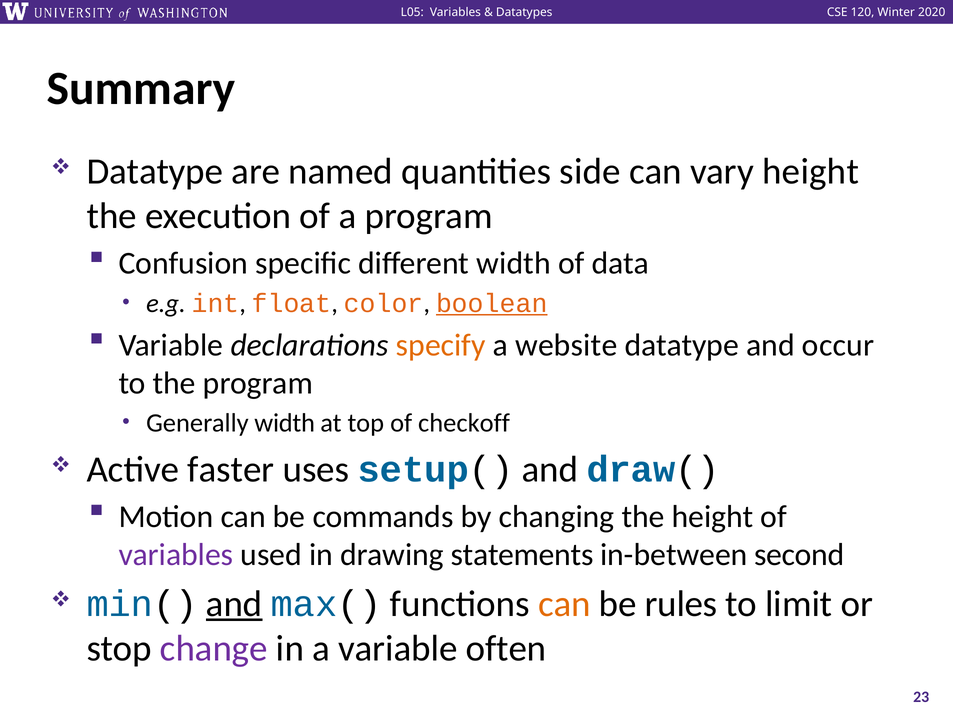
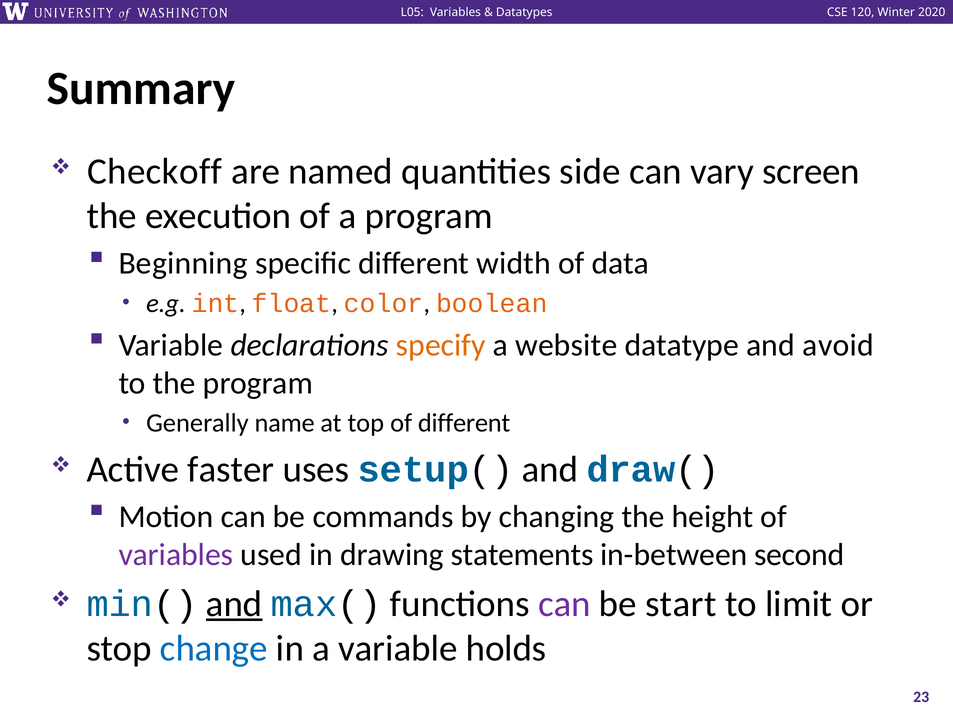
Datatype: Datatype -> Checkoff (155, 172)
vary height: height -> screen (811, 172)
Confusion: Confusion -> Beginning (183, 263)
boolean underline: present -> none (492, 303)
occur: occur -> avoid (838, 345)
Generally width: width -> name (285, 423)
of checkoff: checkoff -> different (464, 423)
can colour: orange -> purple (564, 604)
rules: rules -> start (681, 604)
change colour: purple -> blue (214, 648)
often: often -> holds (506, 648)
